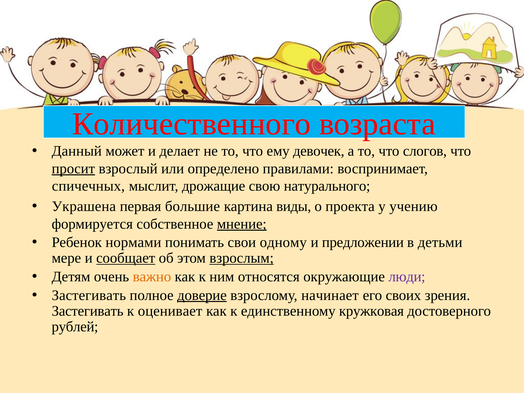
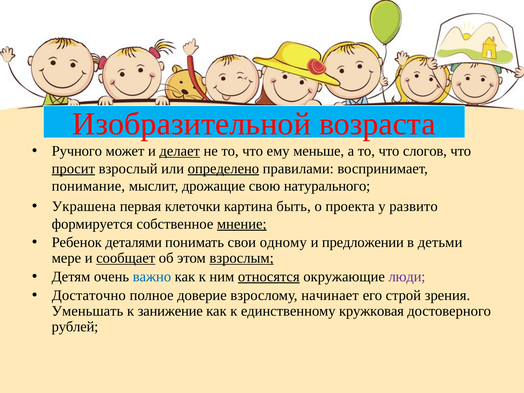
Количественного: Количественного -> Изобразительной (192, 124)
Данный: Данный -> Ручного (77, 151)
делает underline: none -> present (180, 151)
девочек: девочек -> меньше (319, 151)
определено underline: none -> present (223, 169)
спичечных: спичечных -> понимание (88, 186)
большие: большие -> клеточки (193, 206)
виды: виды -> быть (294, 206)
учению: учению -> развито (414, 206)
нормами: нормами -> деталями (134, 242)
важно colour: orange -> blue (152, 277)
относятся underline: none -> present (269, 277)
Застегивать: Застегивать -> Достаточно (89, 295)
доверие underline: present -> none (202, 295)
своих: своих -> строй (403, 295)
Застегивать: Застегивать -> Уменьшать (87, 311)
оценивает: оценивает -> занижение (170, 311)
